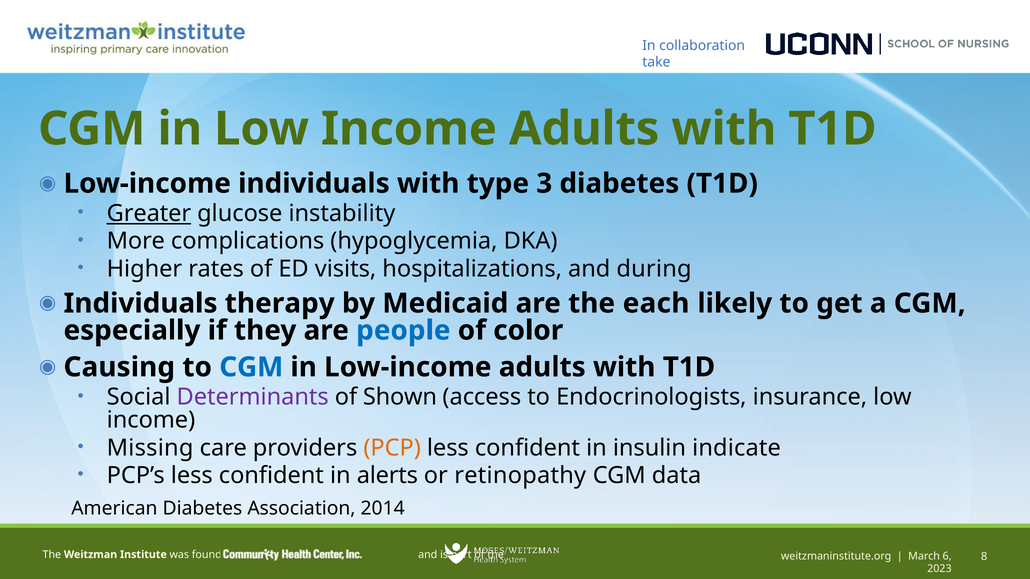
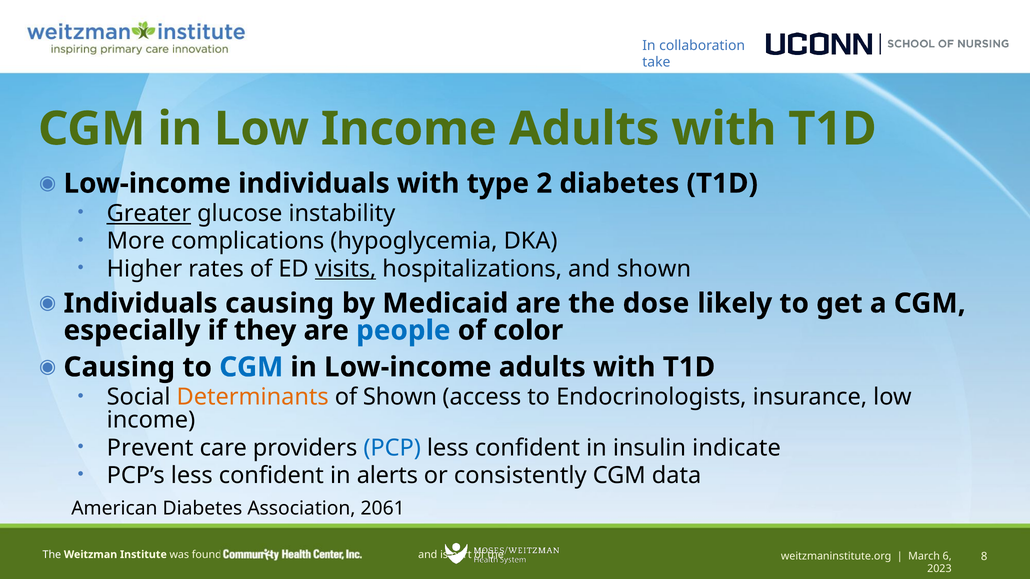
3: 3 -> 2 (544, 184)
visits underline: none -> present (346, 269)
and during: during -> shown (654, 269)
Individuals therapy: therapy -> causing (280, 304)
each: each -> dose (656, 304)
Determinants colour: purple -> orange (253, 397)
Missing: Missing -> Prevent (150, 448)
PCP colour: orange -> blue (392, 448)
retinopathy: retinopathy -> consistently (520, 476)
2014: 2014 -> 2061 (383, 509)
